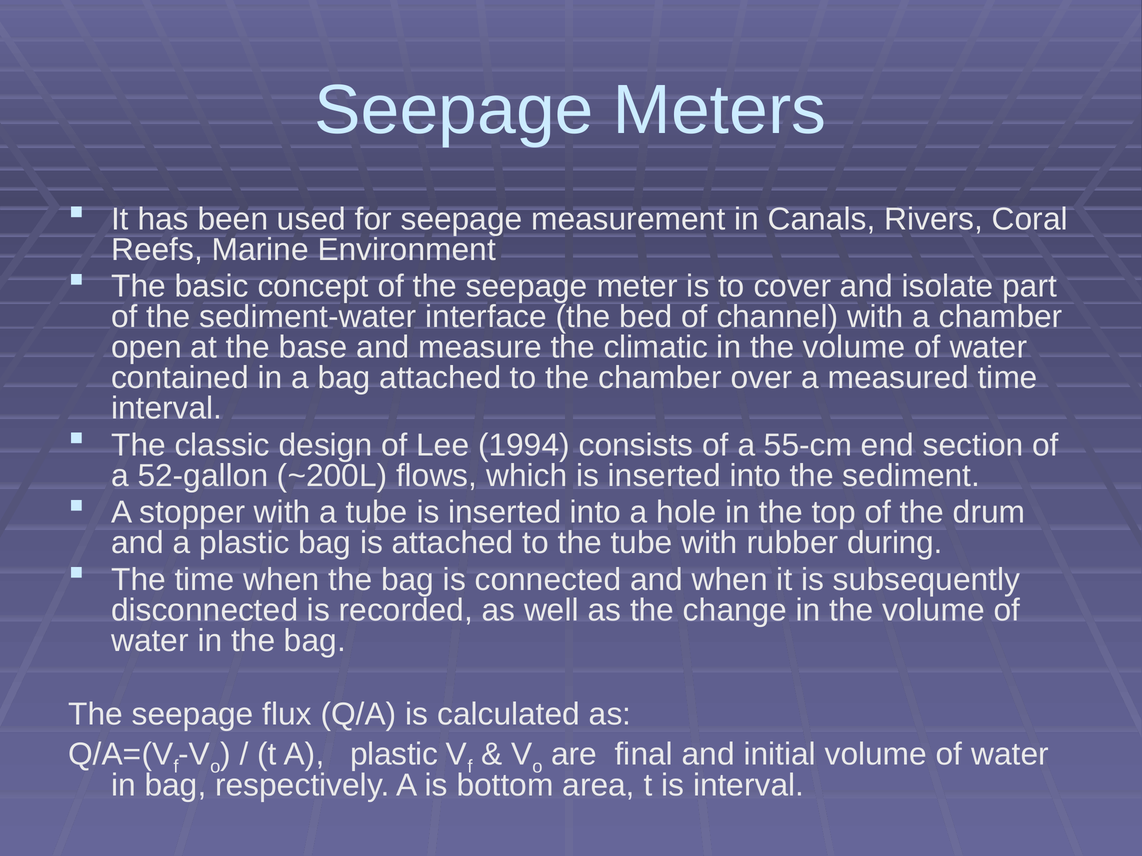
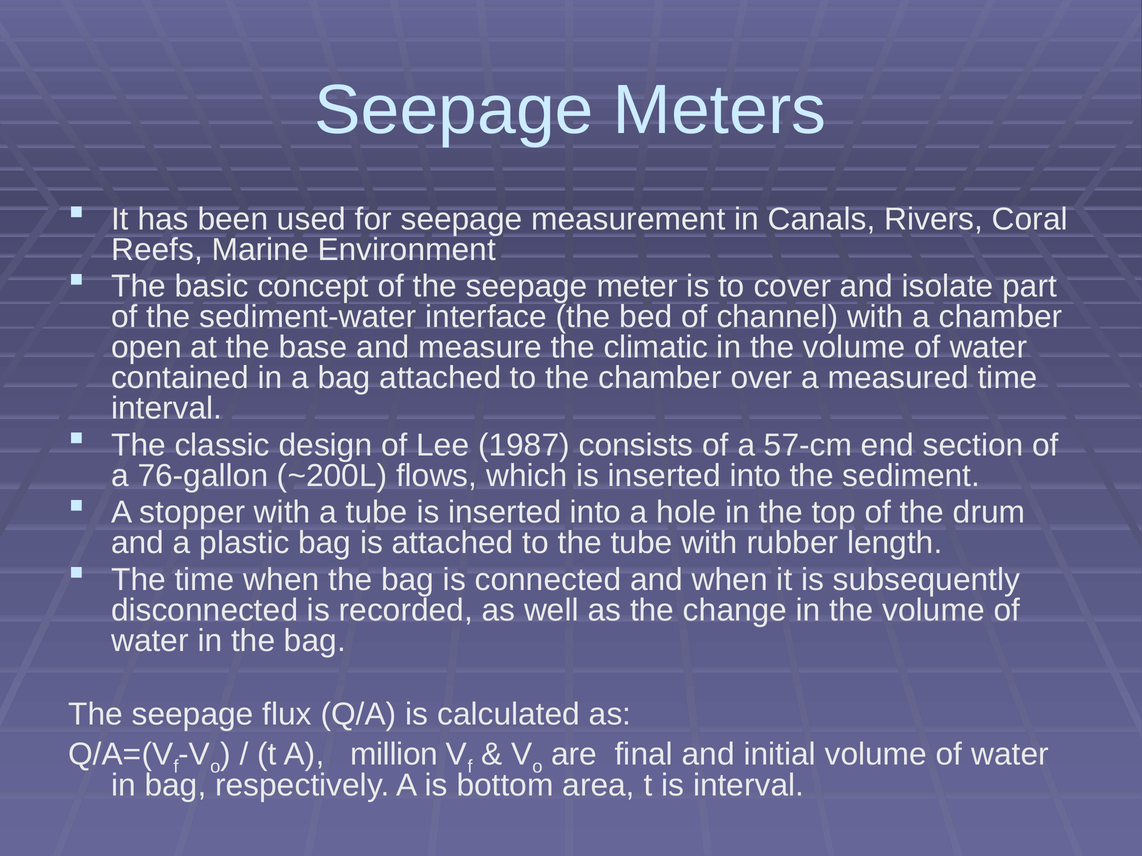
1994: 1994 -> 1987 (524, 445)
55-cm: 55-cm -> 57-cm (808, 445)
52-gallon: 52-gallon -> 76-gallon (203, 476)
during: during -> length (895, 543)
t A plastic: plastic -> million (394, 755)
